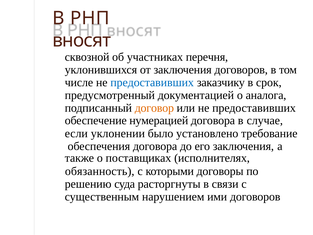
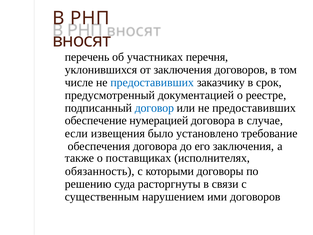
сквозной: сквозной -> перечень (87, 57)
аналога: аналога -> реестре (266, 95)
договор colour: orange -> blue (154, 108)
уклонении: уклонении -> извещения (118, 133)
